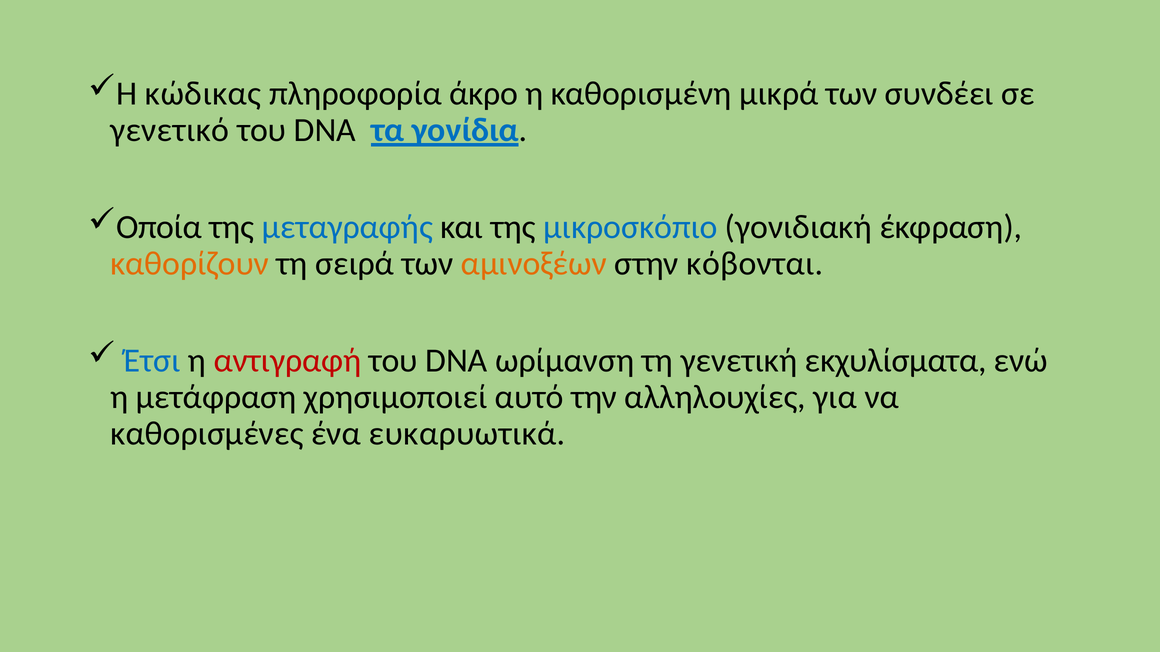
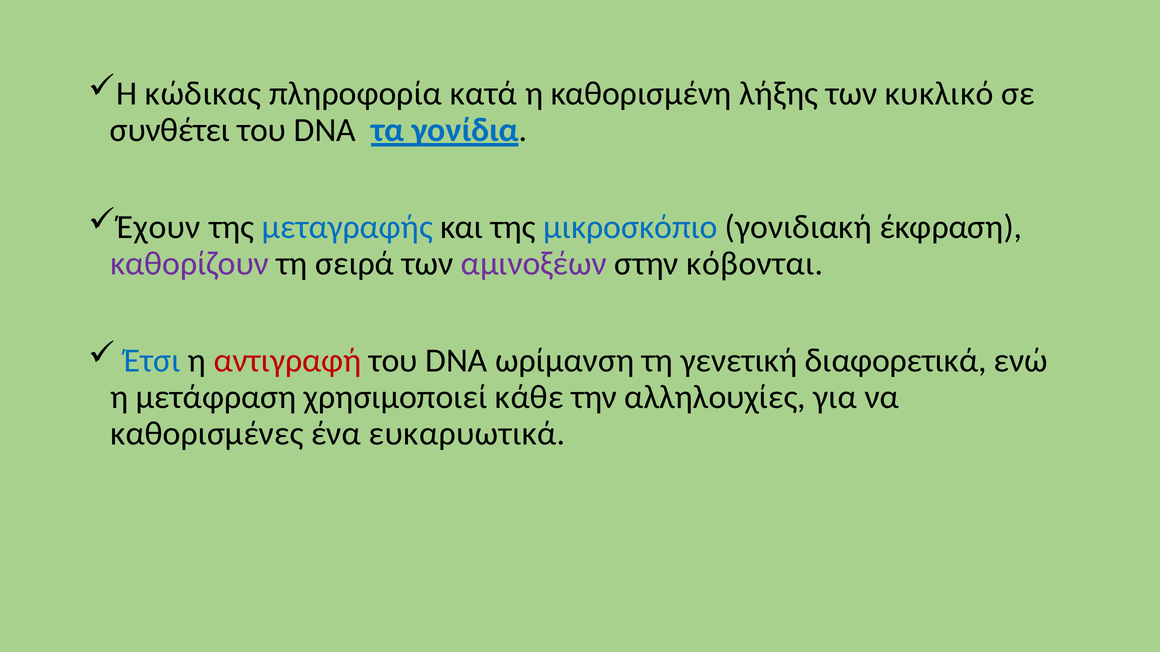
άκρο: άκρο -> κατά (483, 94)
μικρά: μικρά -> λήξης (779, 94)
συνδέει: συνδέει -> κυκλικό (939, 94)
γενετικό: γενετικό -> συνθέτει (170, 130)
Οποία: Οποία -> Έχουν (159, 227)
καθορίζουν colour: orange -> purple (190, 264)
αμινοξέων colour: orange -> purple (534, 264)
εκχυλίσματα: εκχυλίσματα -> διαφορετικά (896, 361)
αυτό: αυτό -> κάθε (529, 397)
